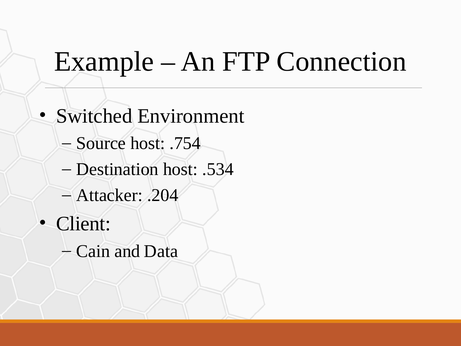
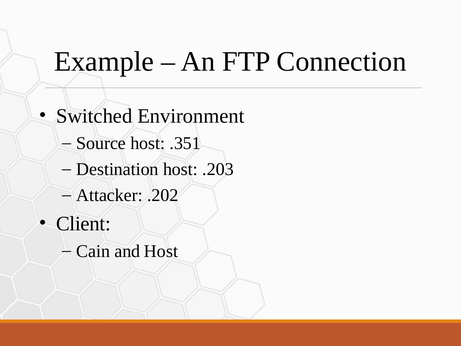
.754: .754 -> .351 (185, 143)
.534: .534 -> .203 (218, 169)
.204: .204 -> .202 (163, 195)
and Data: Data -> Host (161, 251)
